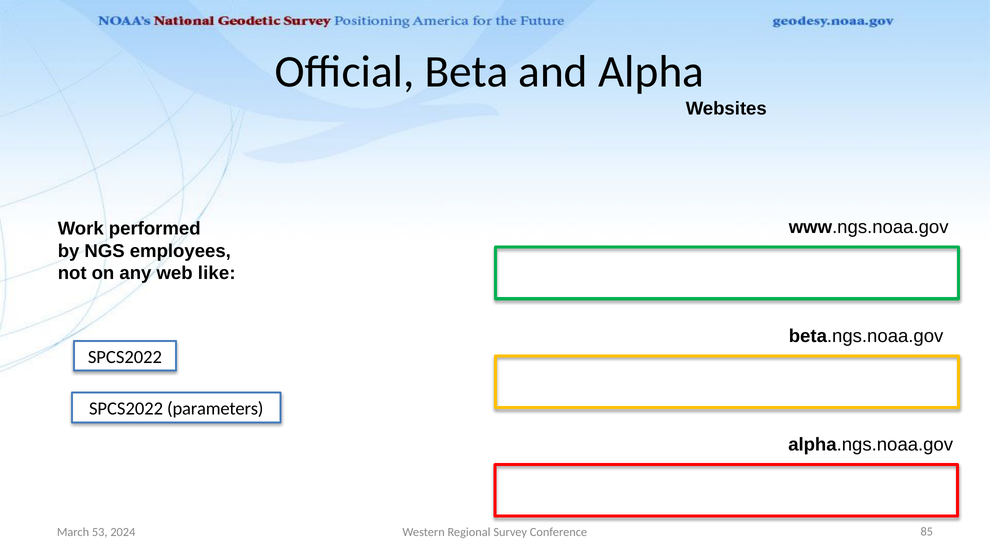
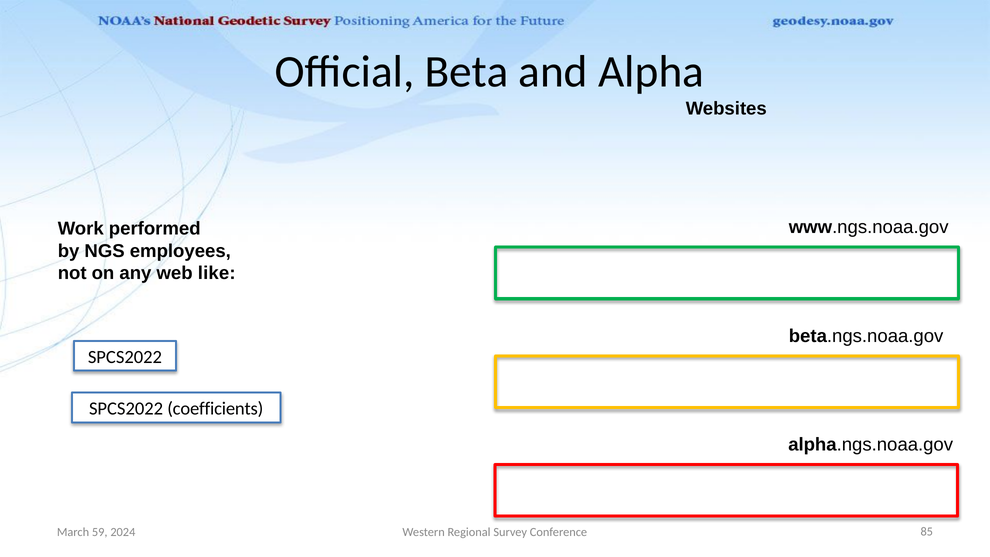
parameters: parameters -> coefficients (215, 409)
53: 53 -> 59 (100, 532)
